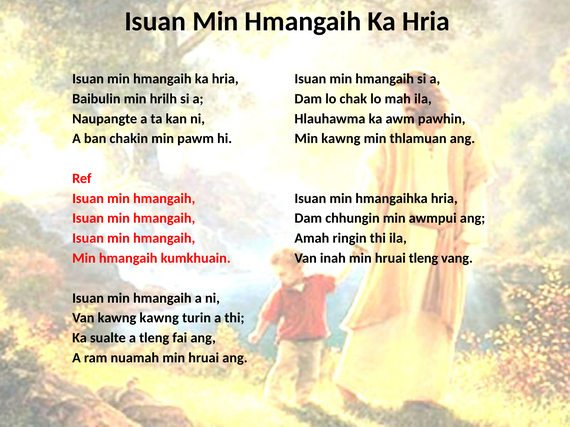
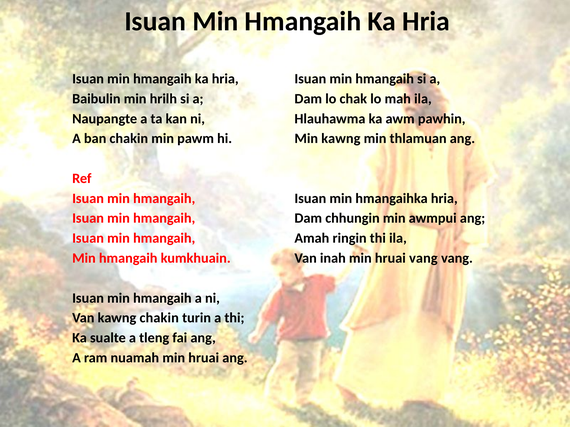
hruai tleng: tleng -> vang (423, 258)
kawng kawng: kawng -> chakin (159, 318)
